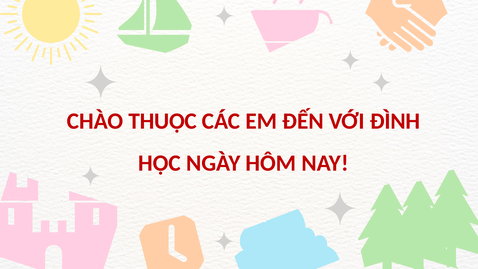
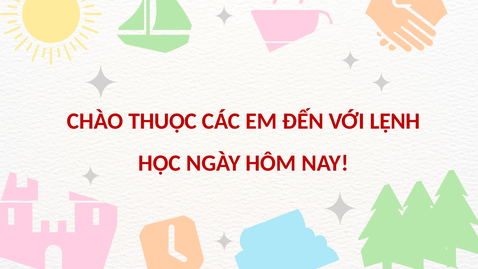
ĐÌNH: ĐÌNH -> LỆNH (395, 121)
